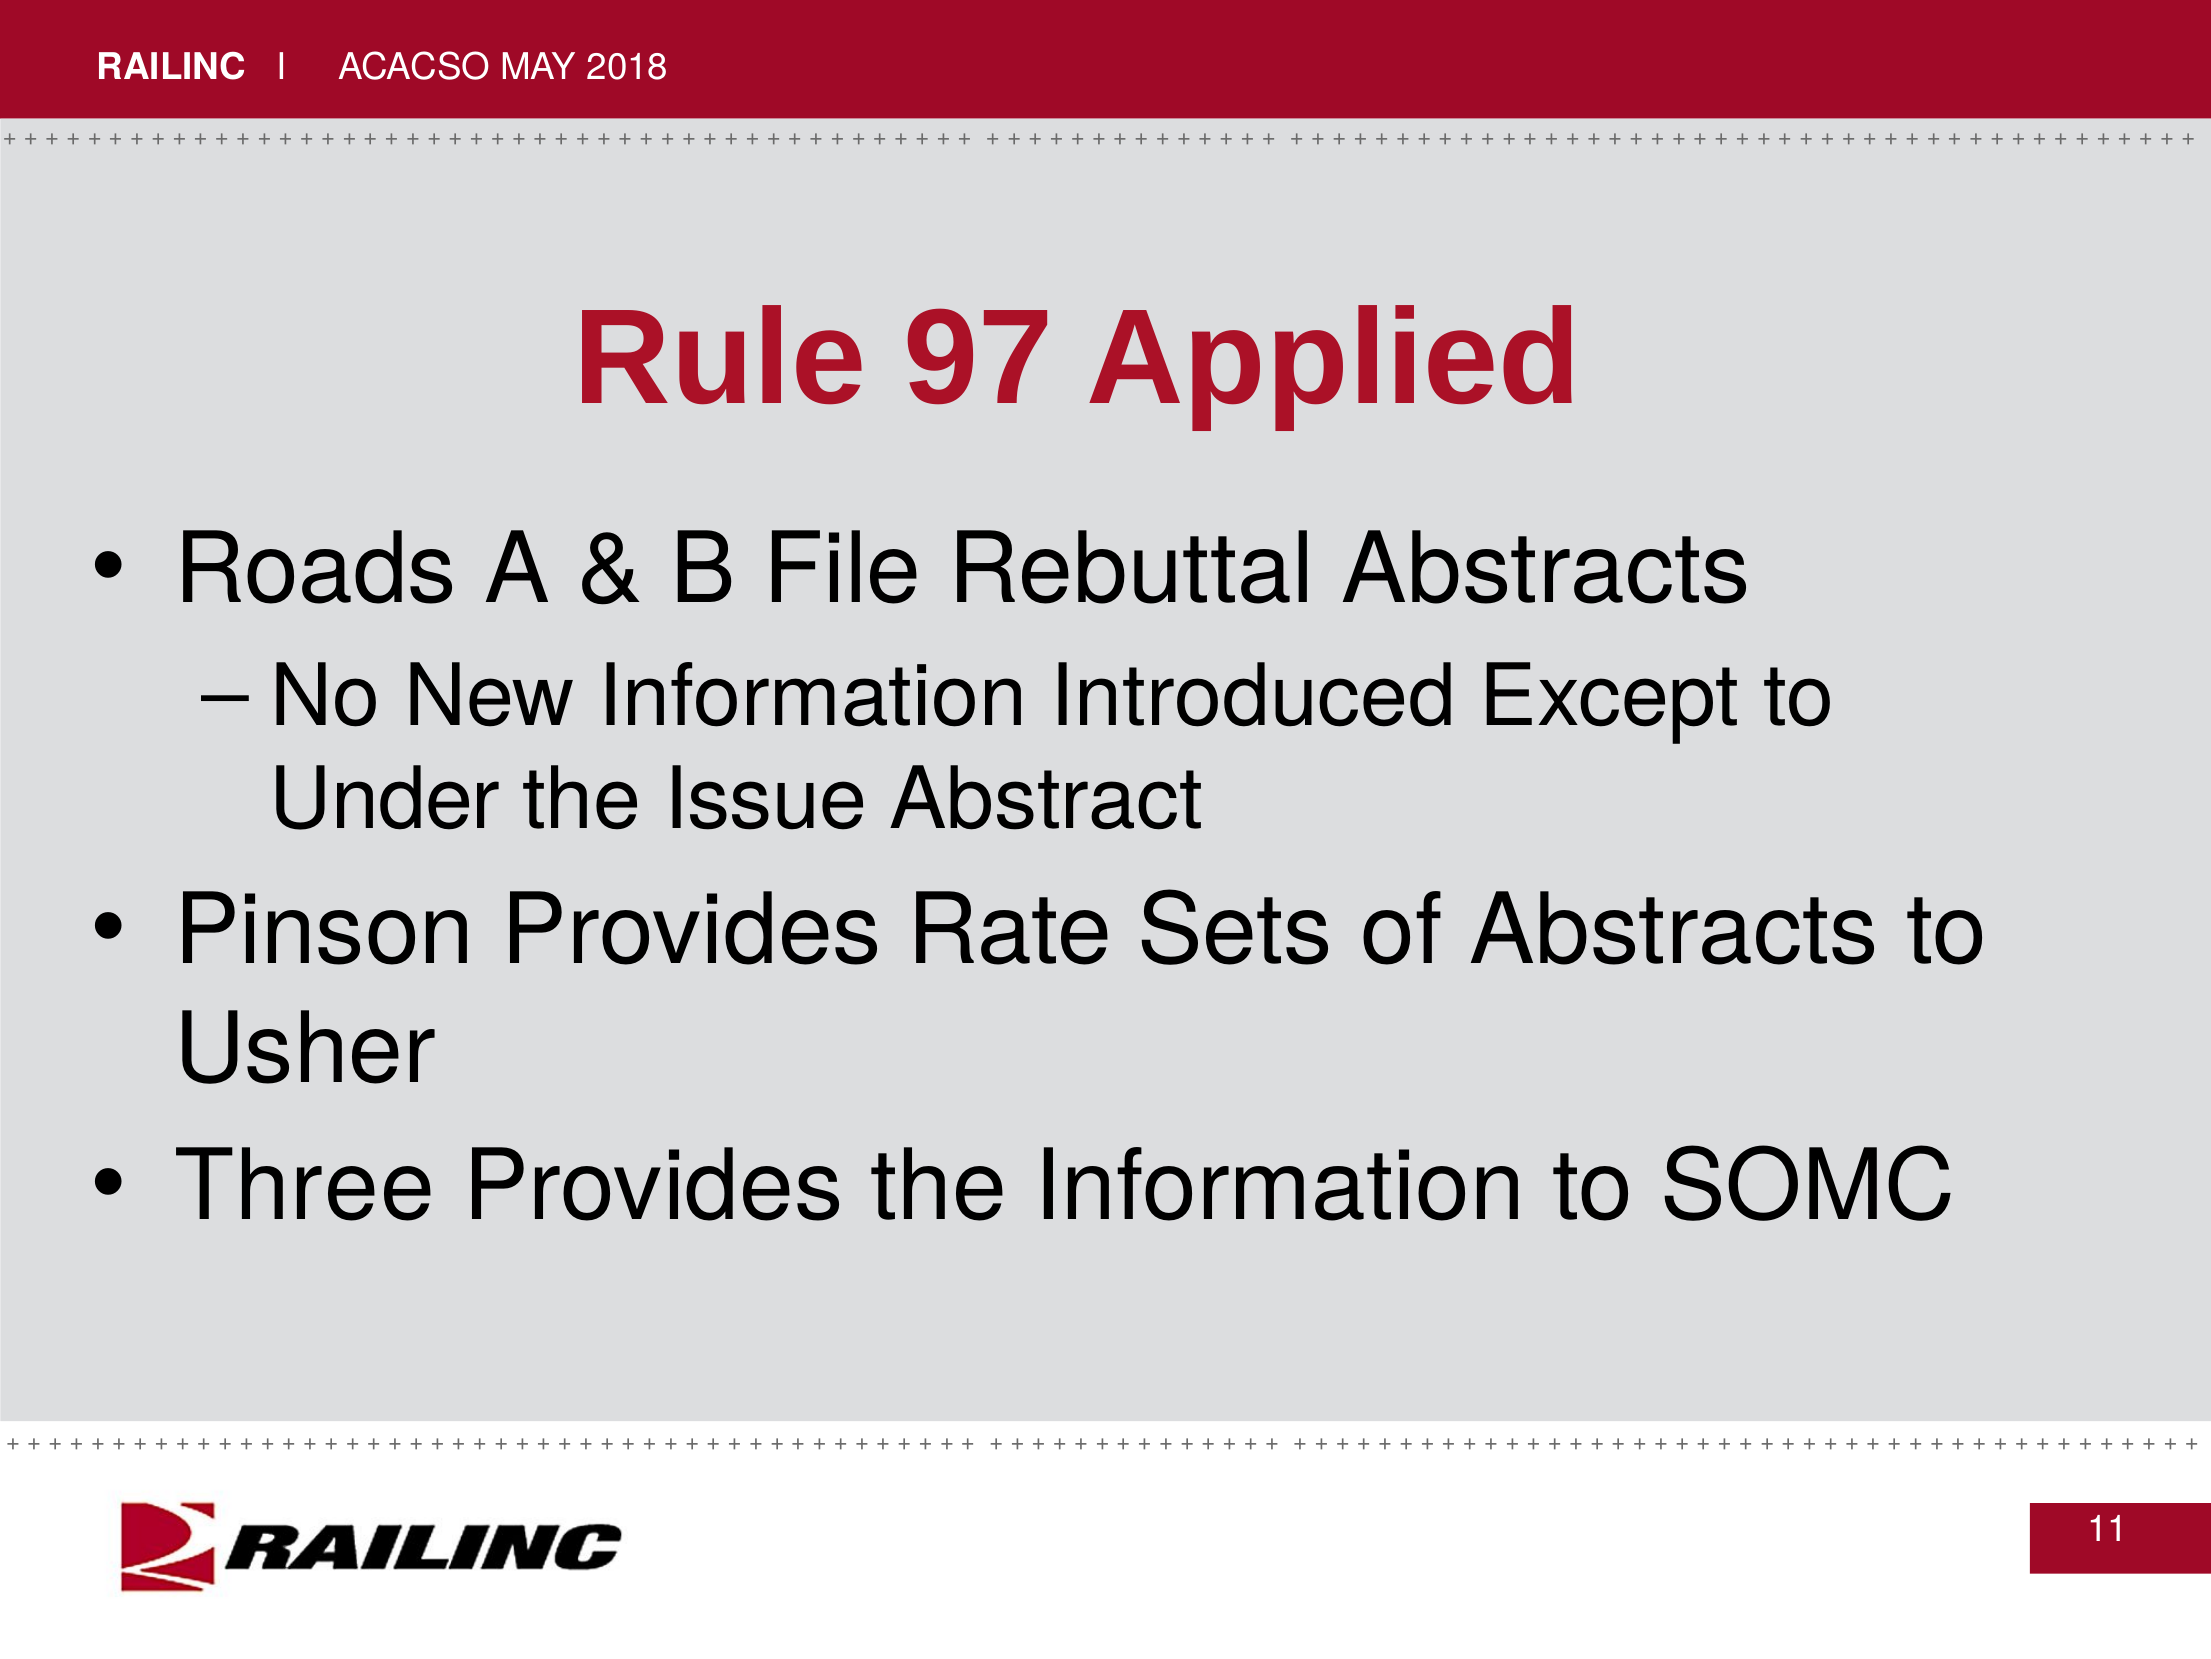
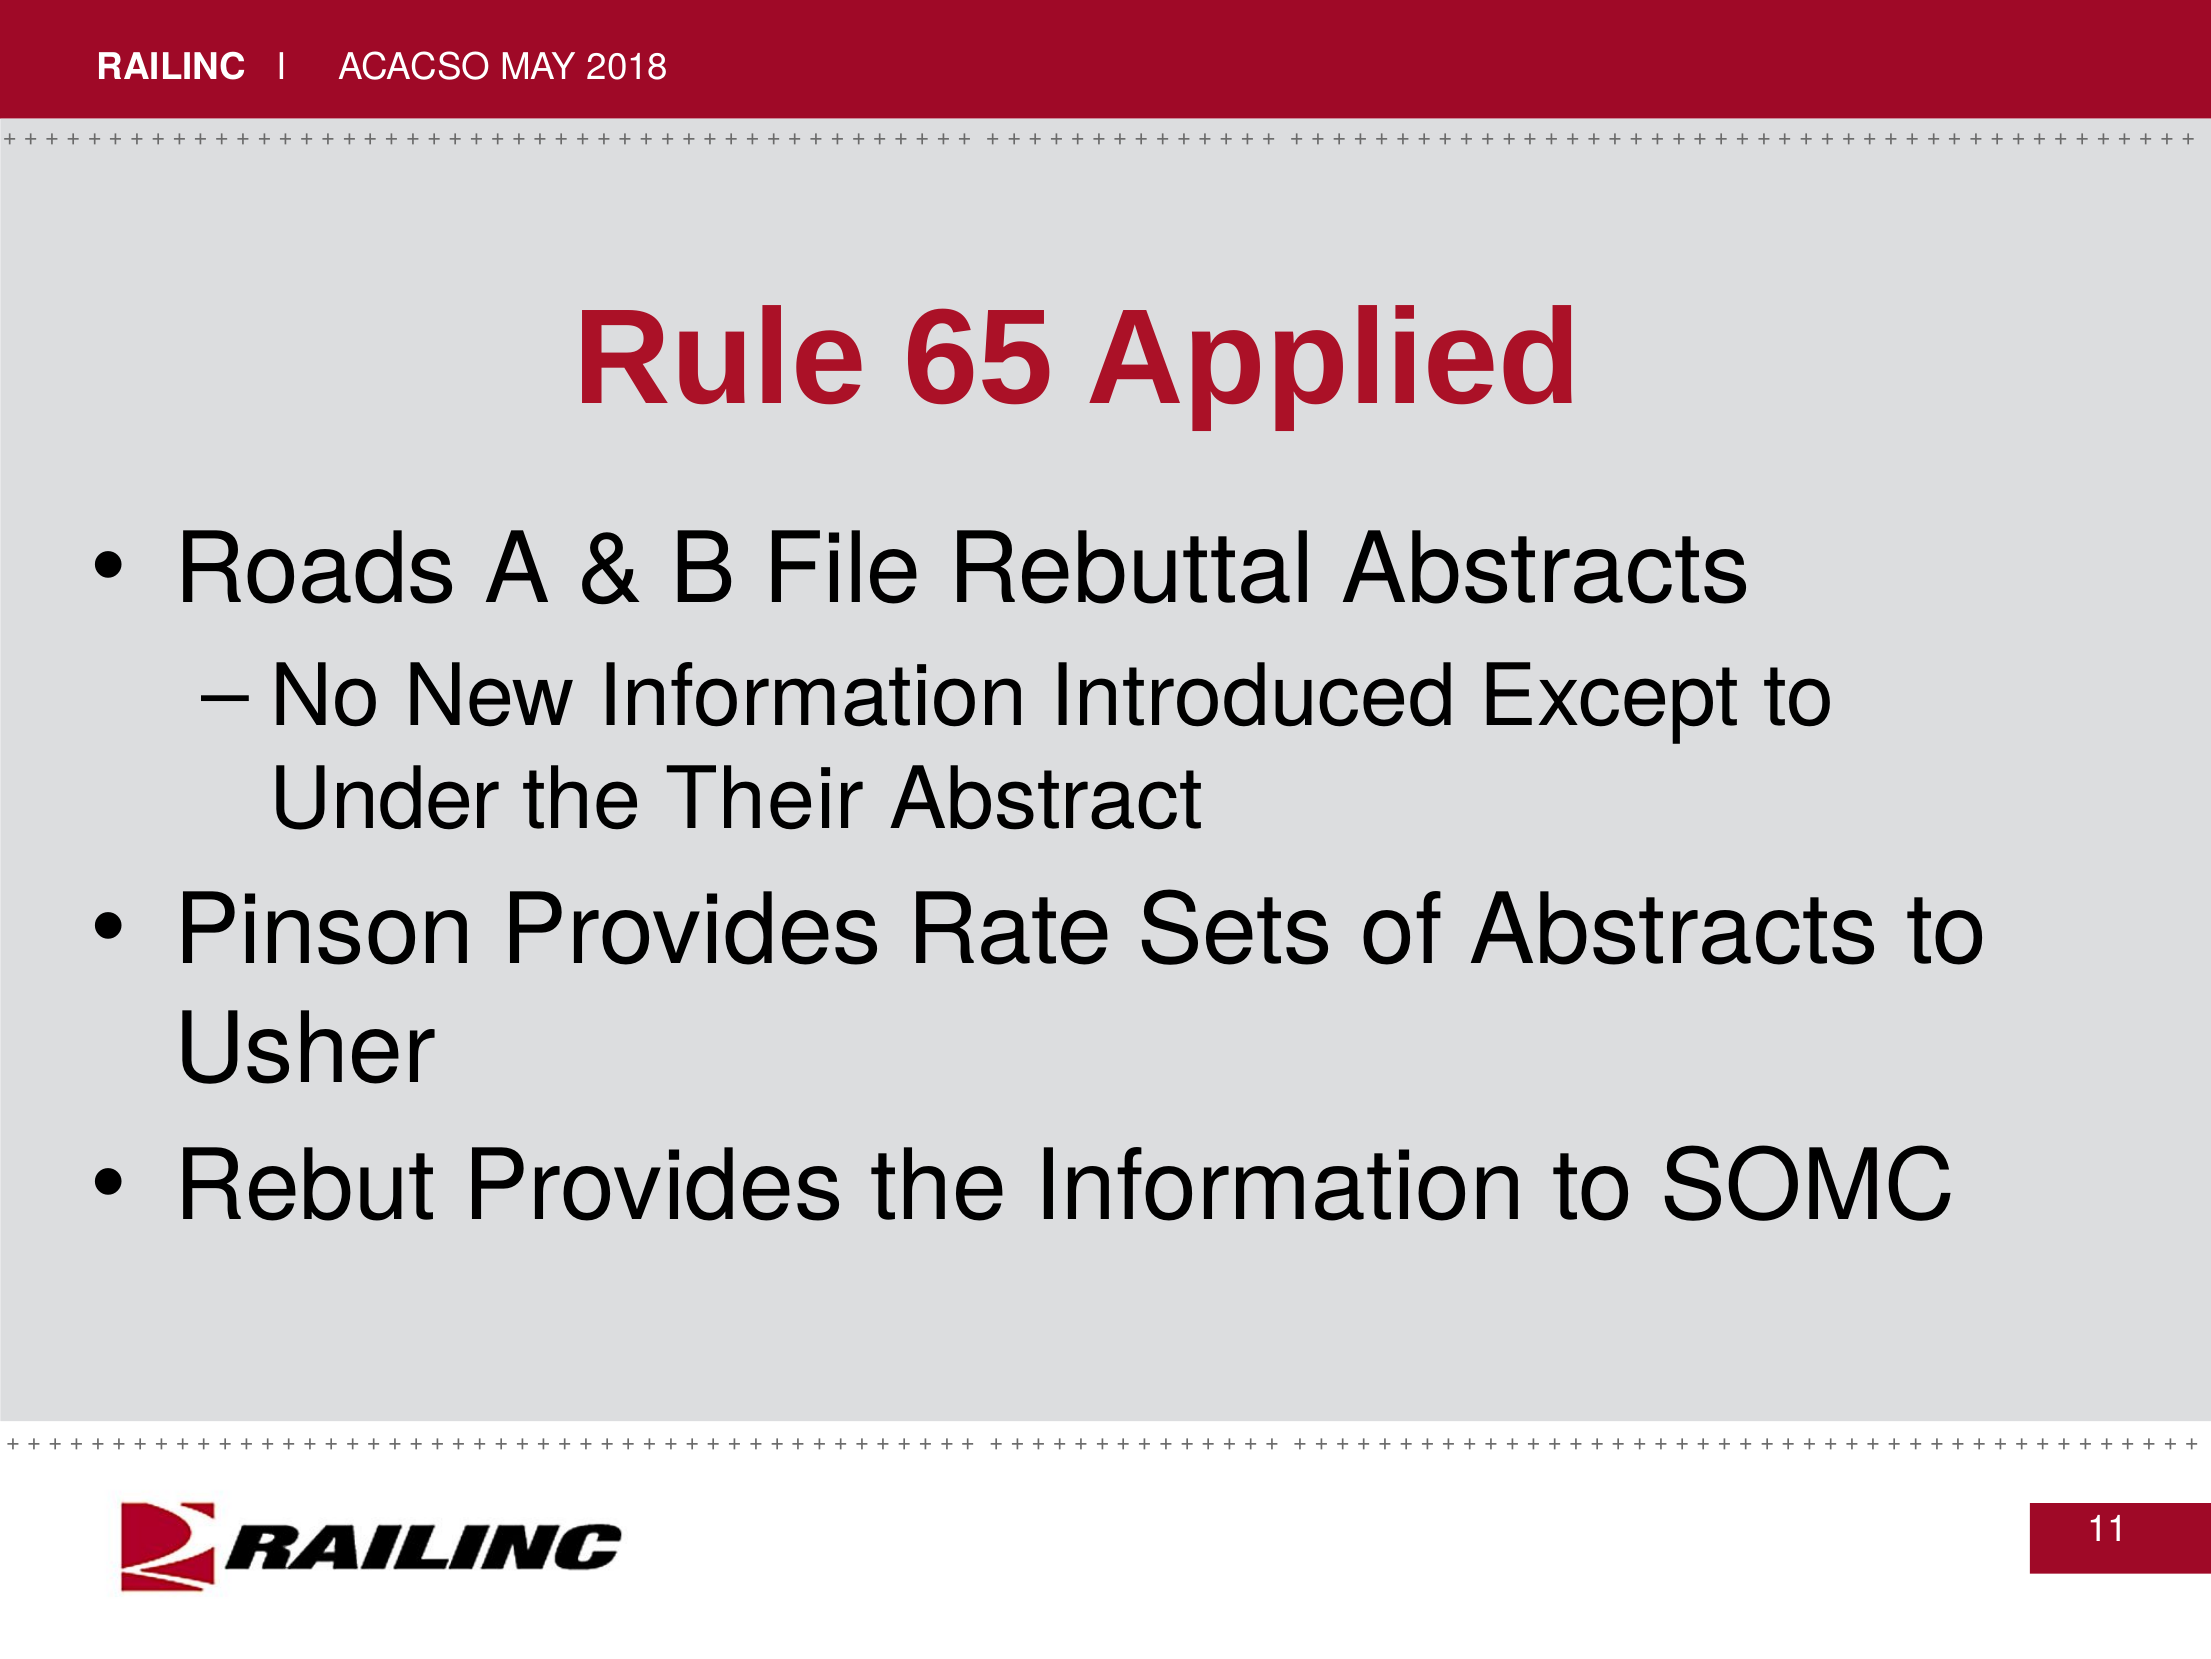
97: 97 -> 65 (979, 358)
Issue: Issue -> Their (765, 800)
Three: Three -> Rebut (305, 1187)
